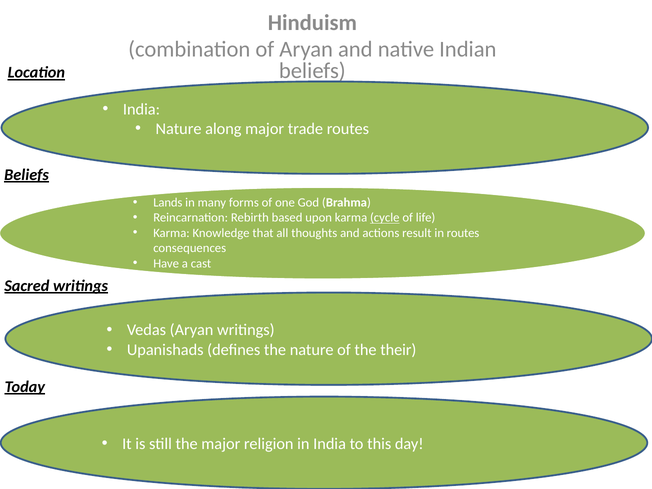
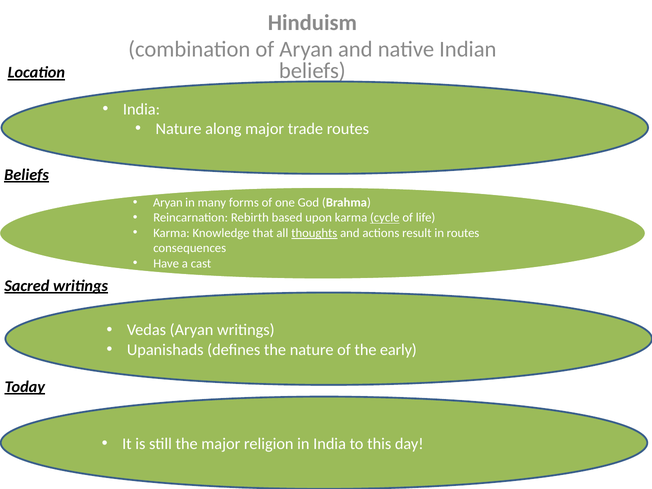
Lands: Lands -> Aryan (168, 203)
thoughts underline: none -> present (314, 233)
their: their -> early (398, 350)
